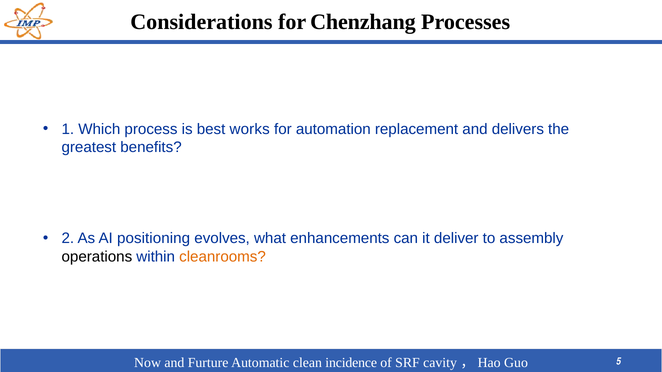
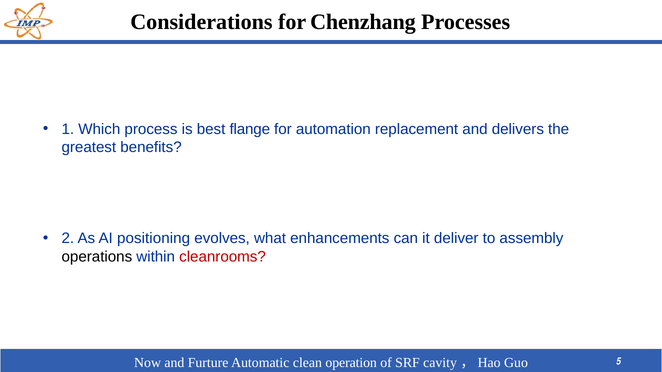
works: works -> flange (250, 129)
cleanrooms colour: orange -> red (223, 257)
incidence: incidence -> operation (351, 363)
